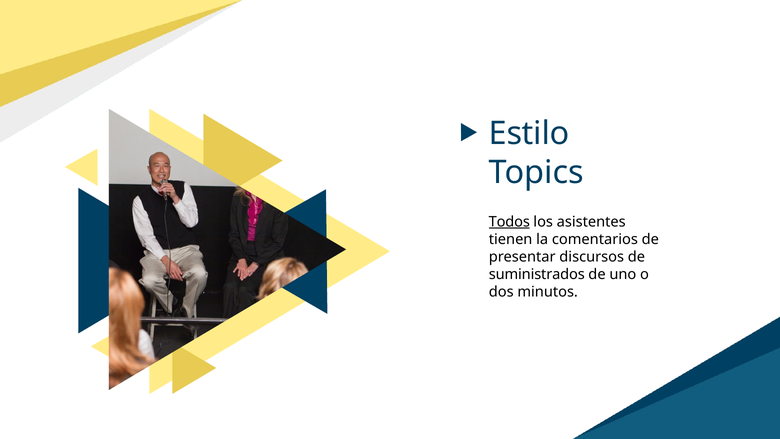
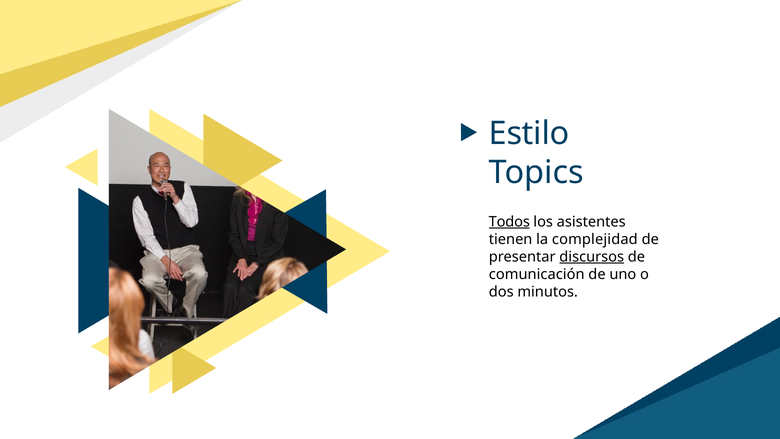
comentarios: comentarios -> complejidad (595, 239)
discursos underline: none -> present (592, 257)
suministrados: suministrados -> comunicación (537, 274)
